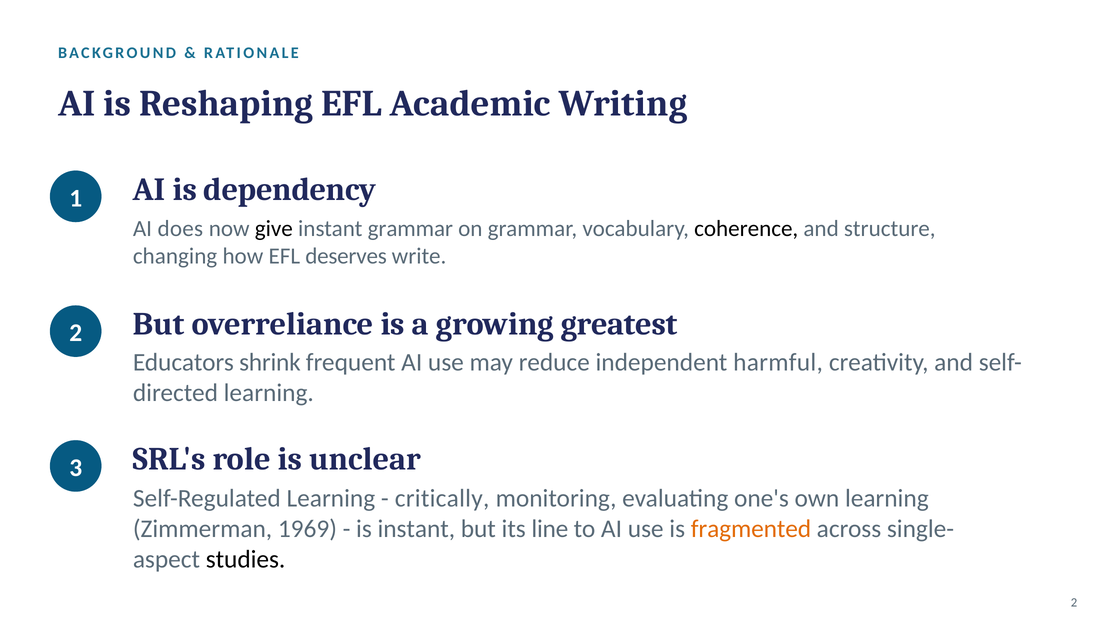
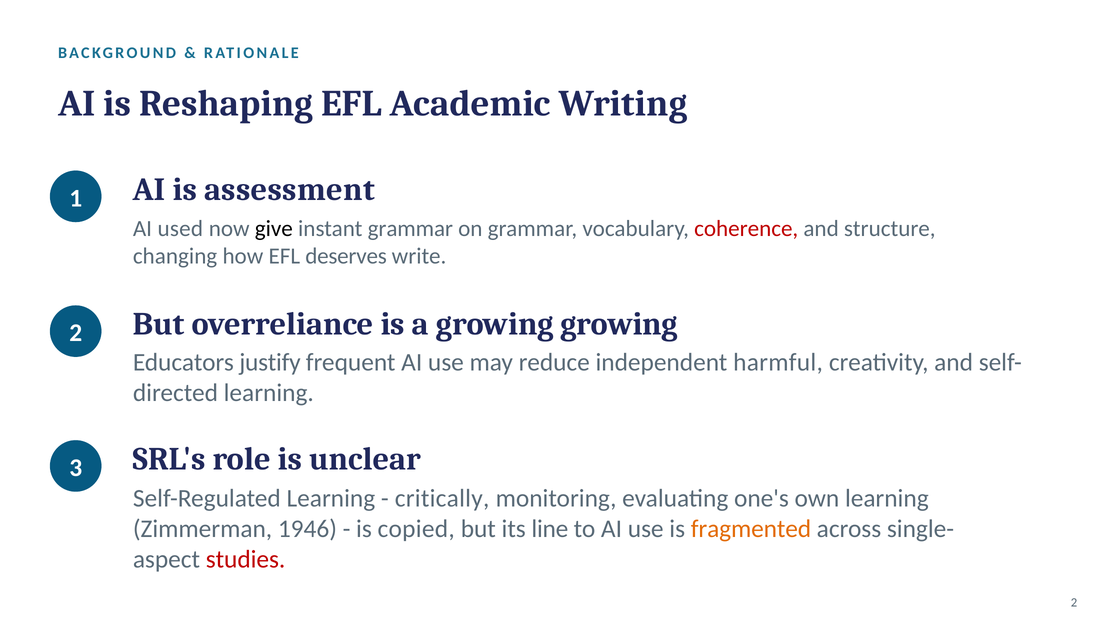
dependency: dependency -> assessment (290, 189)
does: does -> used (180, 229)
coherence colour: black -> red (746, 229)
growing greatest: greatest -> growing (619, 324)
shrink: shrink -> justify (270, 362)
1969: 1969 -> 1946 (307, 529)
is instant: instant -> copied (416, 529)
studies colour: black -> red (246, 559)
